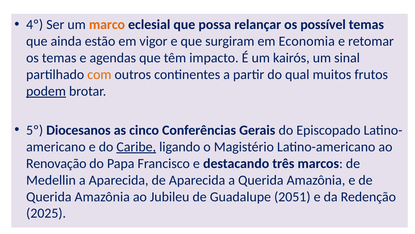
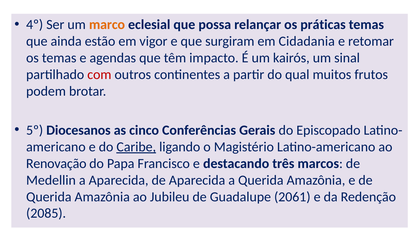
possível: possível -> práticas (323, 25)
Economia: Economia -> Cidadania (307, 41)
com colour: orange -> red (99, 74)
podem underline: present -> none (46, 91)
2051: 2051 -> 2061 (292, 196)
2025: 2025 -> 2085 (46, 213)
